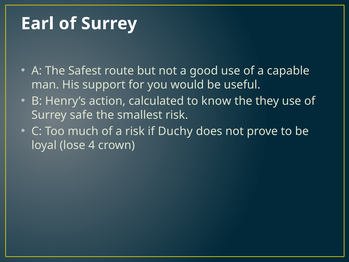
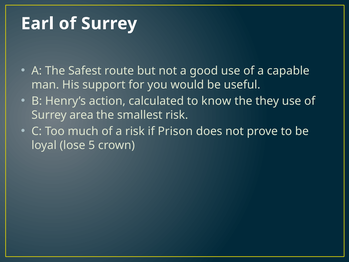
safe: safe -> area (81, 115)
Duchy: Duchy -> Prison (175, 131)
4: 4 -> 5 (92, 145)
